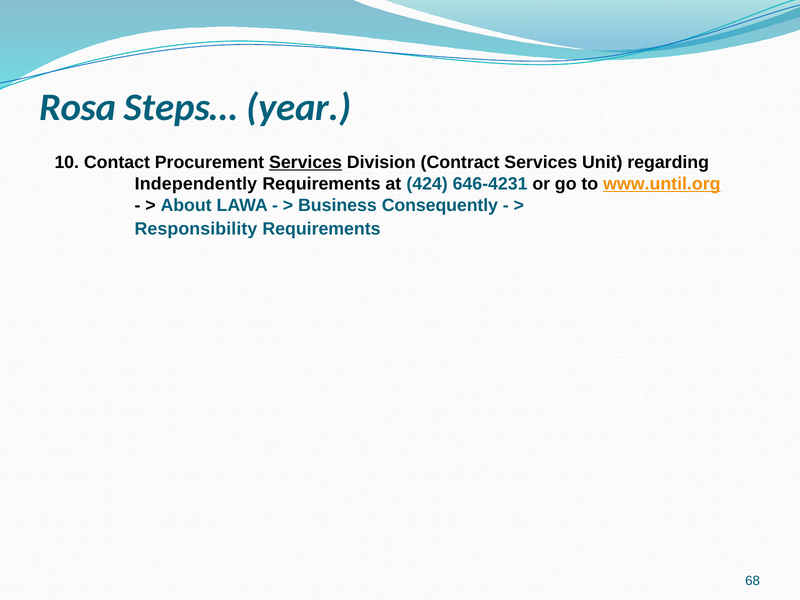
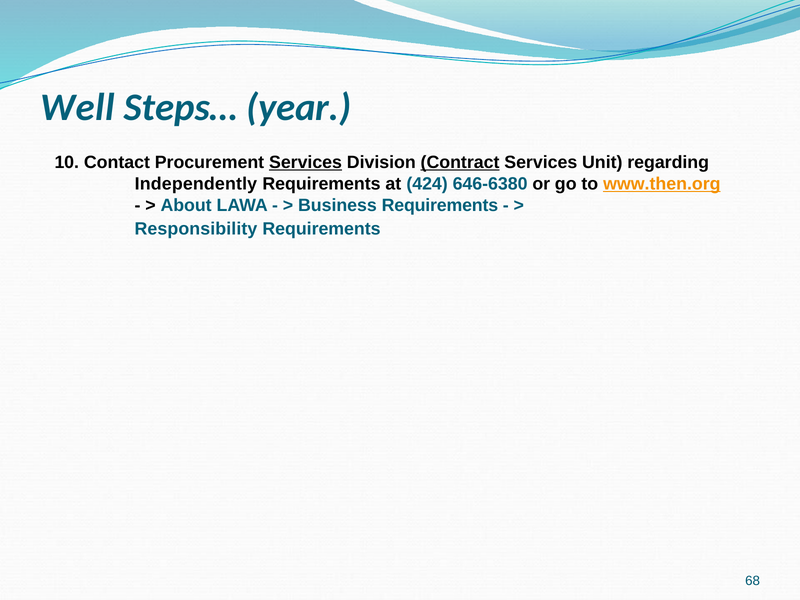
Rosa: Rosa -> Well (77, 107)
Contract underline: none -> present (460, 163)
646-4231: 646-4231 -> 646-6380 (490, 184)
www.until.org: www.until.org -> www.then.org (662, 184)
Business Consequently: Consequently -> Requirements (440, 205)
